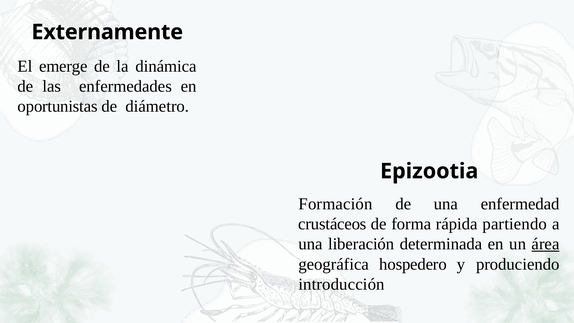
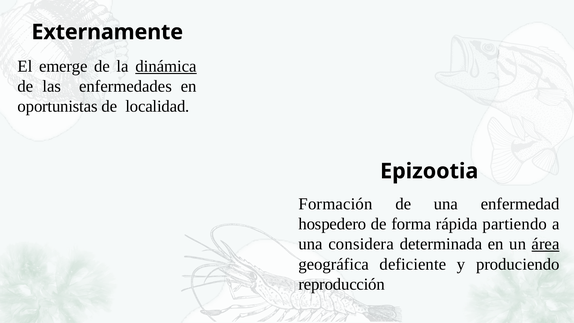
dinámica underline: none -> present (166, 66)
diámetro: diámetro -> localidad (157, 106)
crustáceos: crustáceos -> hospedero (332, 224)
liberación: liberación -> considera (361, 244)
hospedero: hospedero -> deficiente (413, 264)
introducción: introducción -> reproducción (342, 284)
